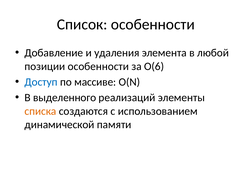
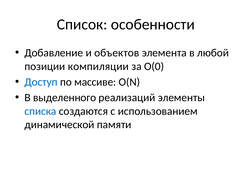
удаления: удаления -> объектов (117, 53)
позиции особенности: особенности -> компиляции (98, 66)
О(6: О(6 -> О(0 (154, 66)
списка colour: orange -> blue (40, 111)
